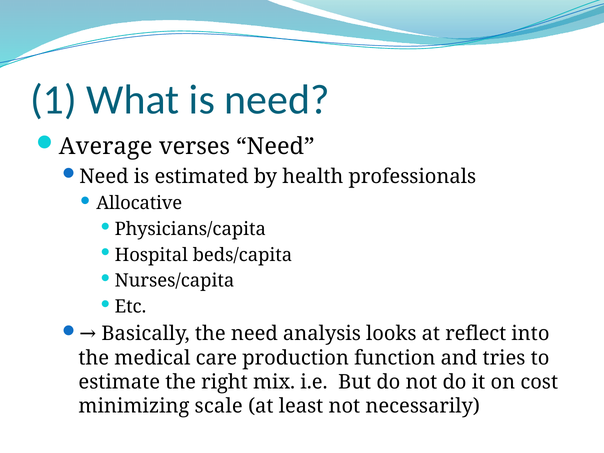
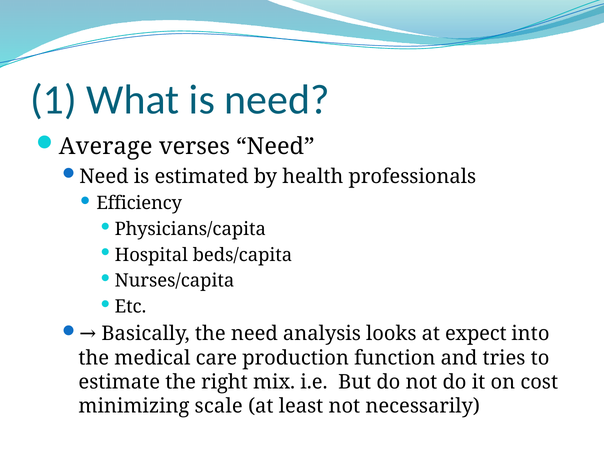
Allocative: Allocative -> Efficiency (139, 203)
reflect: reflect -> expect (476, 334)
